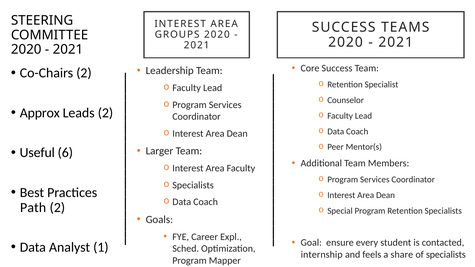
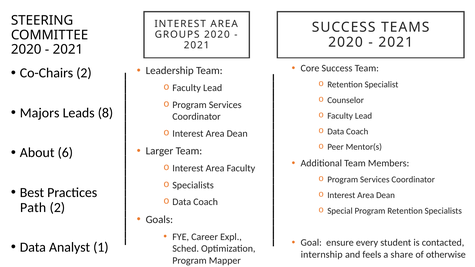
Approx: Approx -> Majors (40, 113)
Leads 2: 2 -> 8 (105, 113)
Useful: Useful -> About (37, 153)
of specialists: specialists -> otherwise (446, 255)
